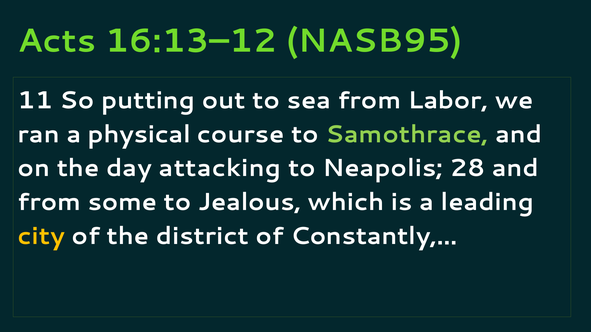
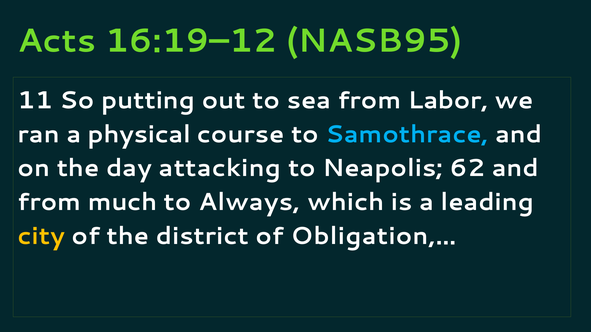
16:13–12: 16:13–12 -> 16:19–12 (191, 41)
Samothrace colour: light green -> light blue (407, 134)
28: 28 -> 62 (467, 168)
some: some -> much (122, 202)
Jealous: Jealous -> Always (249, 202)
Constantly,…: Constantly,… -> Obligation,… (374, 236)
